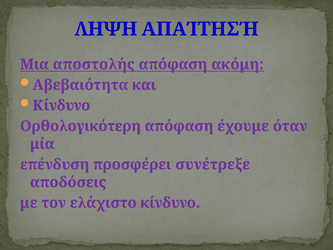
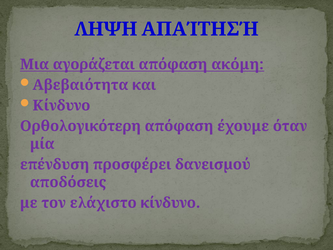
αποστολής: αποστολής -> αγοράζεται (94, 64)
συνέτρεξε: συνέτρεξε -> δανεισµού (213, 164)
